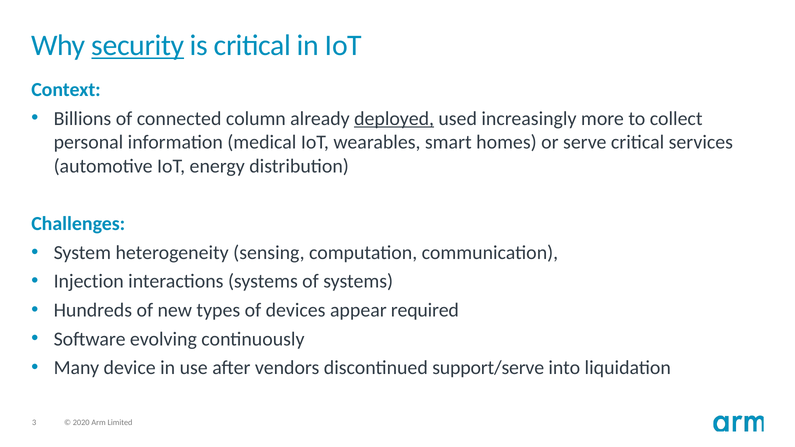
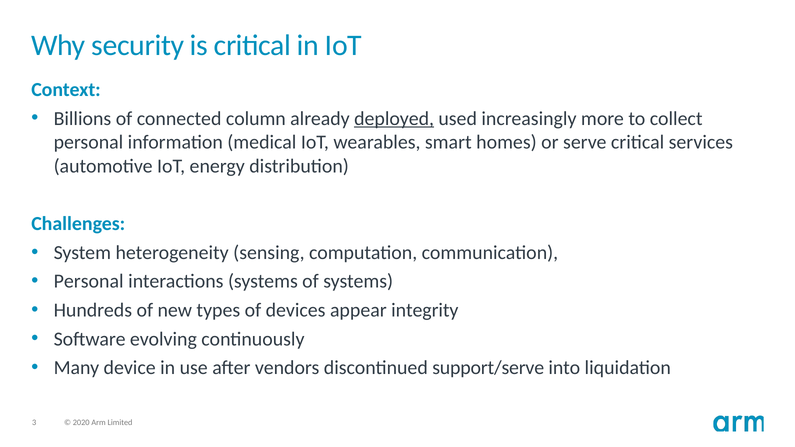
security underline: present -> none (138, 46)
Injection: Injection -> Personal (89, 282)
required: required -> integrity (425, 310)
